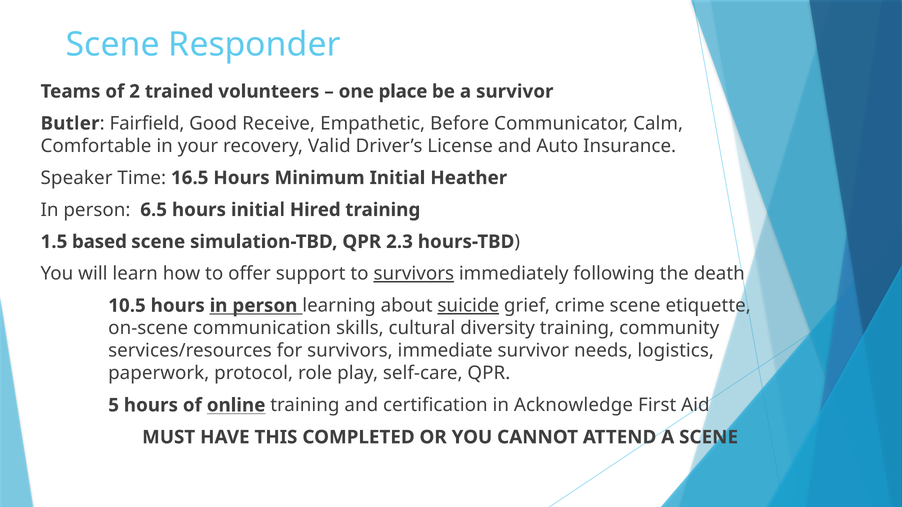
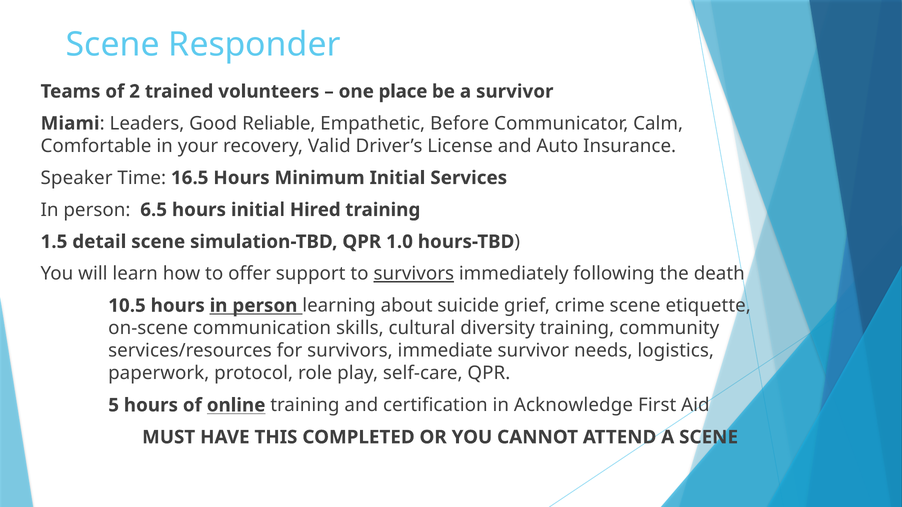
Butler: Butler -> Miami (70, 123)
Fairfield: Fairfield -> Leaders (147, 123)
Receive: Receive -> Reliable (279, 123)
Heather: Heather -> Services (469, 178)
based: based -> detail (99, 242)
2.3: 2.3 -> 1.0 (399, 242)
suicide underline: present -> none (468, 306)
